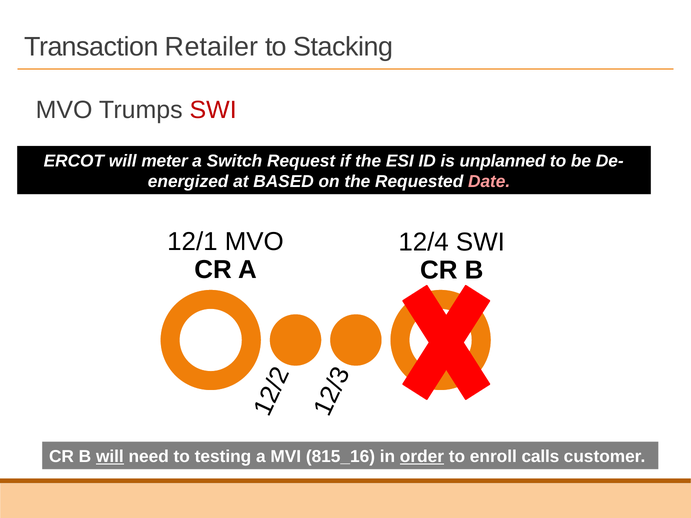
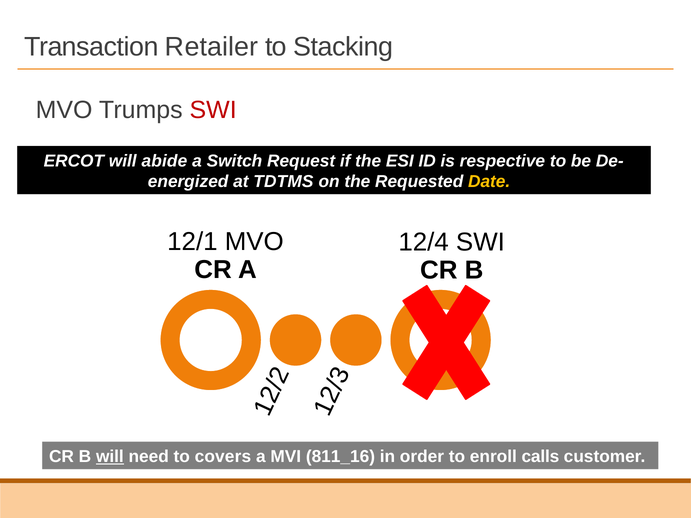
meter: meter -> abide (164, 161)
unplanned: unplanned -> respective (502, 161)
BASED: BASED -> TDTMS (283, 182)
Date colour: pink -> yellow (489, 182)
testing: testing -> covers (223, 457)
815_16: 815_16 -> 811_16 (340, 457)
order underline: present -> none (422, 457)
